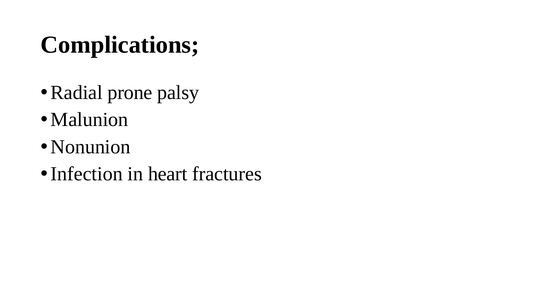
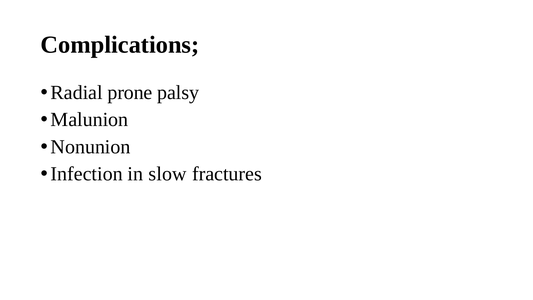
heart: heart -> slow (168, 174)
